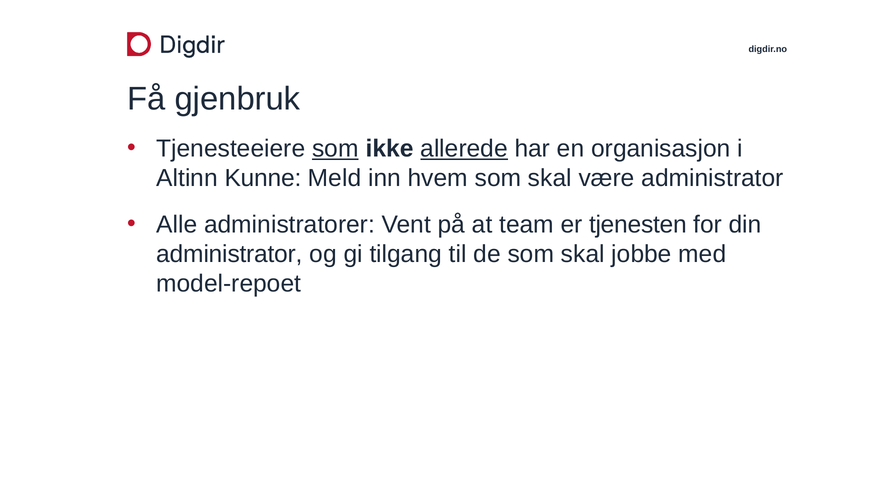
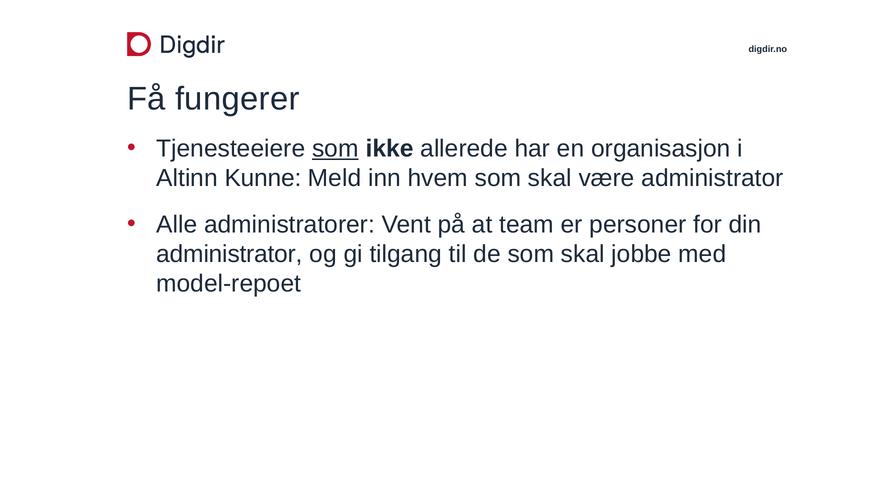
gjenbruk: gjenbruk -> fungerer (237, 99)
allerede underline: present -> none (464, 149)
tjenesten: tjenesten -> personer (638, 225)
